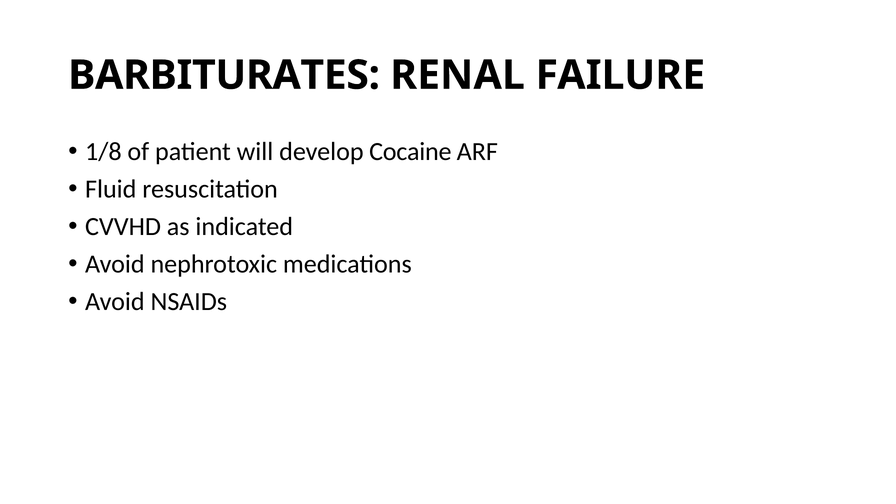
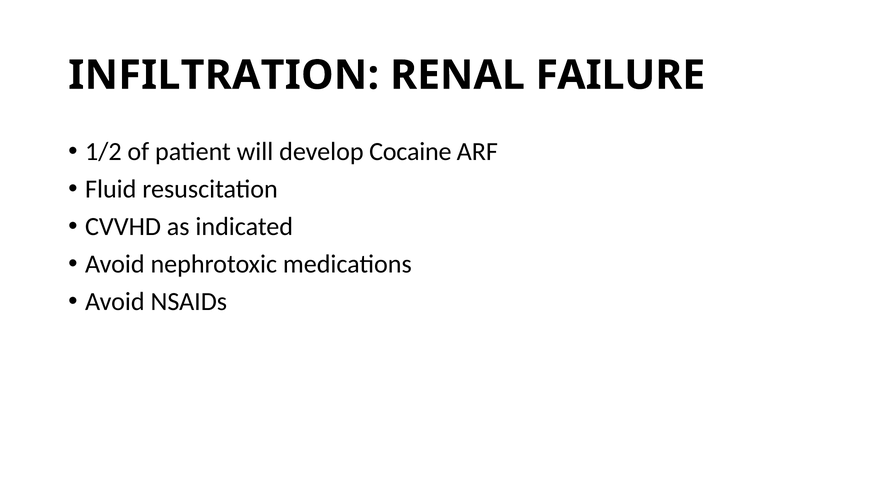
BARBITURATES: BARBITURATES -> INFILTRATION (224, 75)
1/8: 1/8 -> 1/2 (103, 151)
